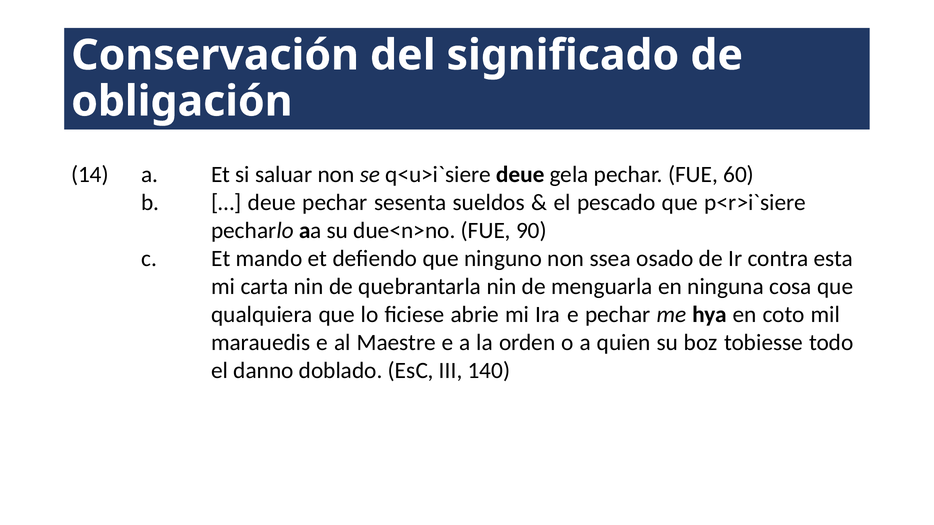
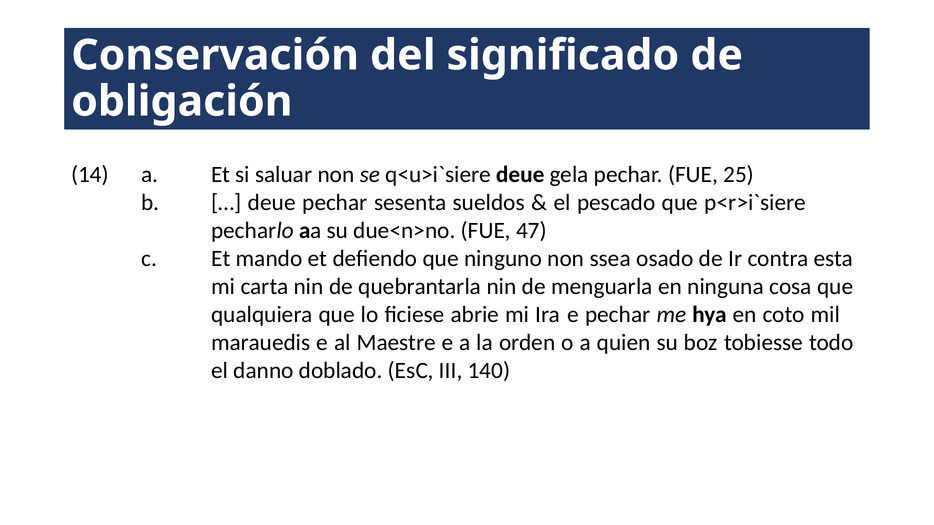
60: 60 -> 25 (739, 175)
90: 90 -> 47 (531, 231)
